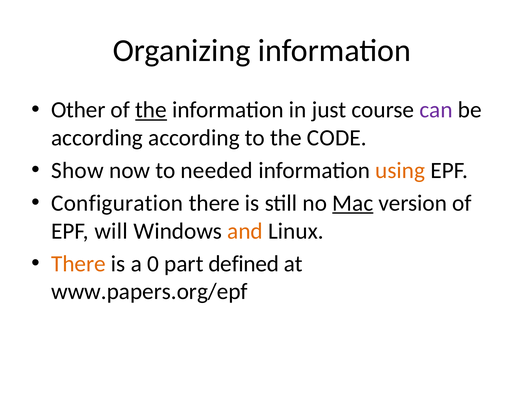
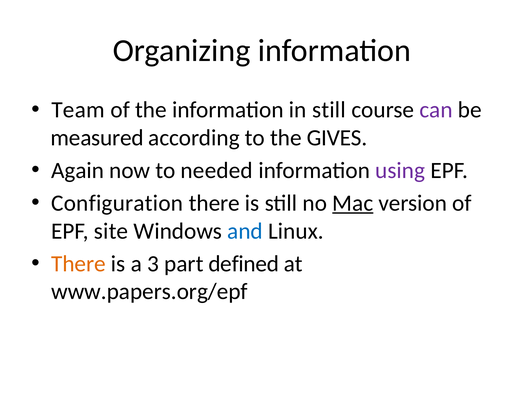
Other: Other -> Team (78, 110)
the underline: present -> none (151, 110)
in just: just -> still (329, 110)
according: according -> measured (97, 138)
CODE: CODE -> GIVES (337, 138)
Show: Show -> Again (78, 170)
using colour: orange -> purple (400, 170)
will: will -> site (111, 231)
and colour: orange -> blue (245, 231)
0: 0 -> 3 (153, 264)
